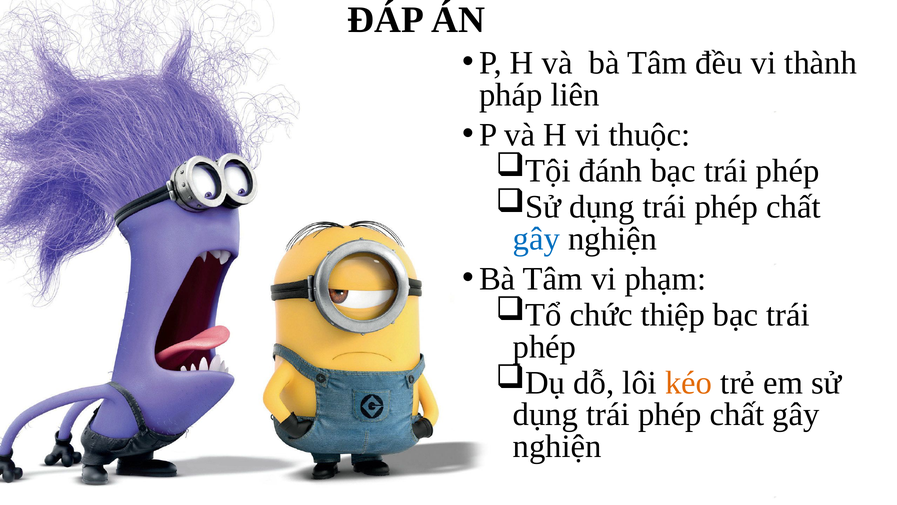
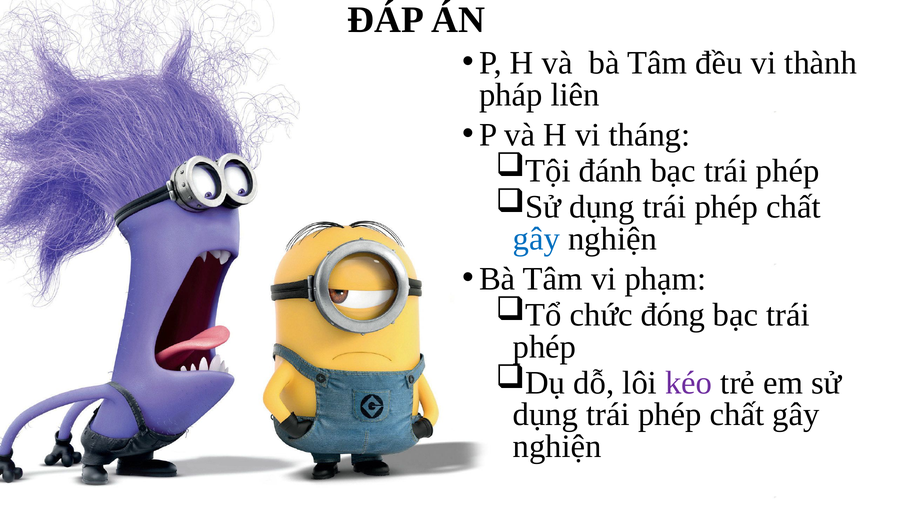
thuộc: thuộc -> tháng (649, 135)
thiệp: thiệp -> đóng (673, 315)
kéo colour: orange -> purple (689, 382)
